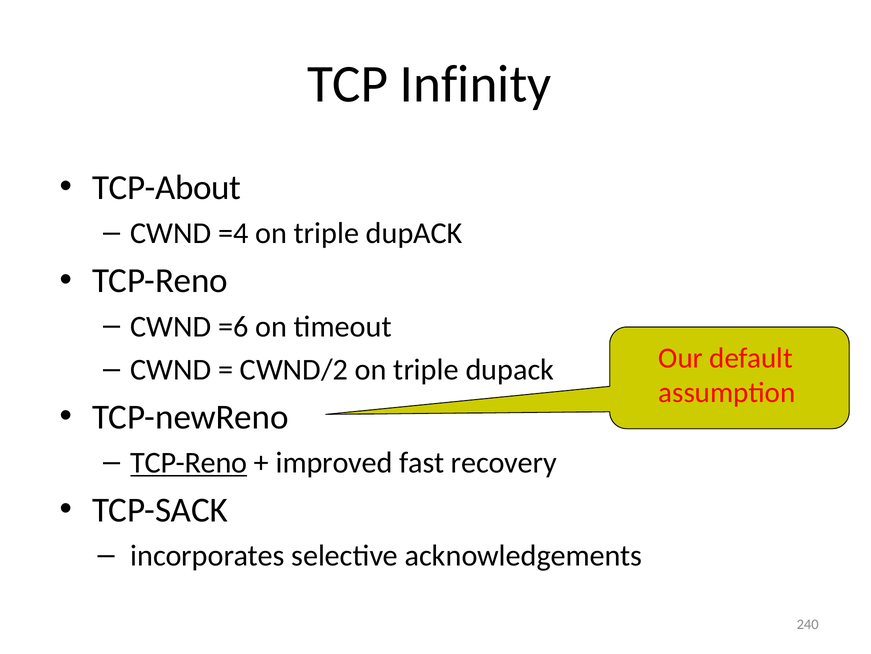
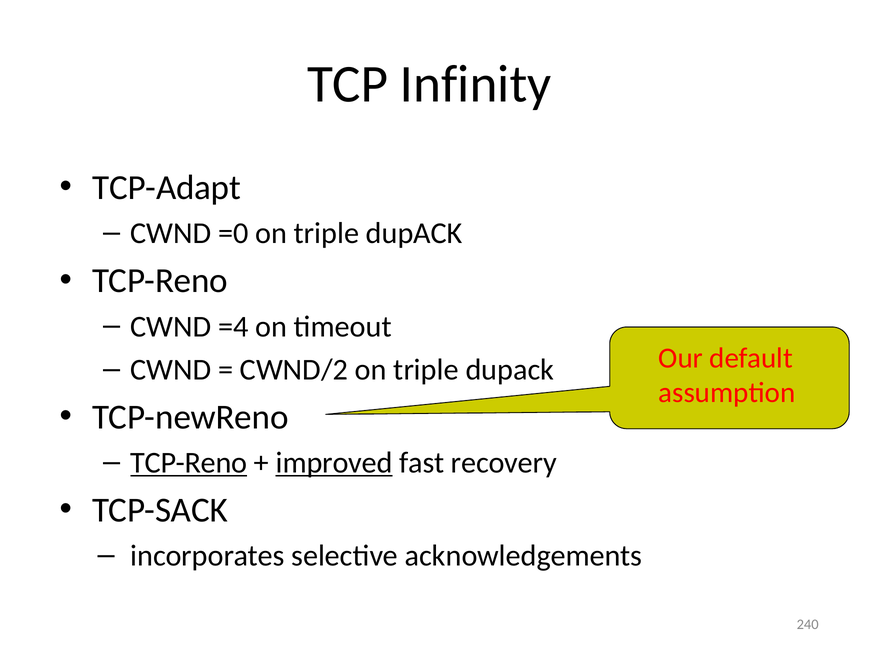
TCP-About: TCP-About -> TCP-Adapt (167, 188)
=4: =4 -> =0 (233, 233)
=6: =6 -> =4 (233, 326)
improved underline: none -> present (334, 462)
